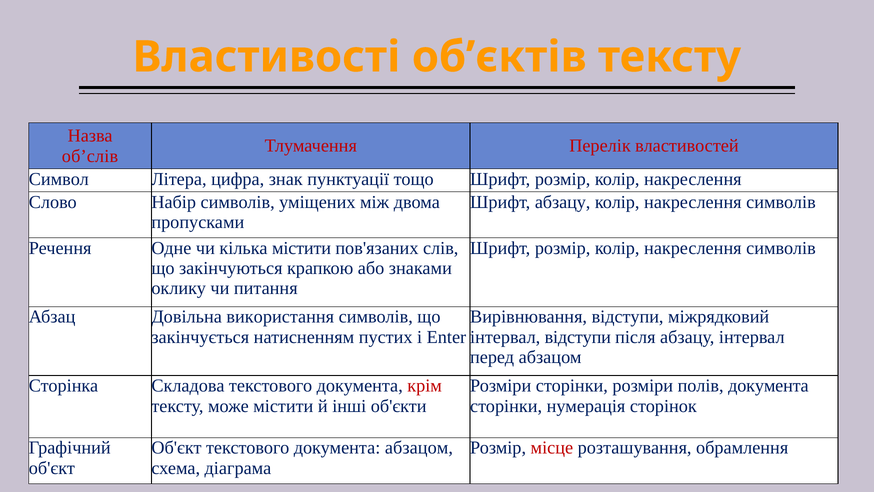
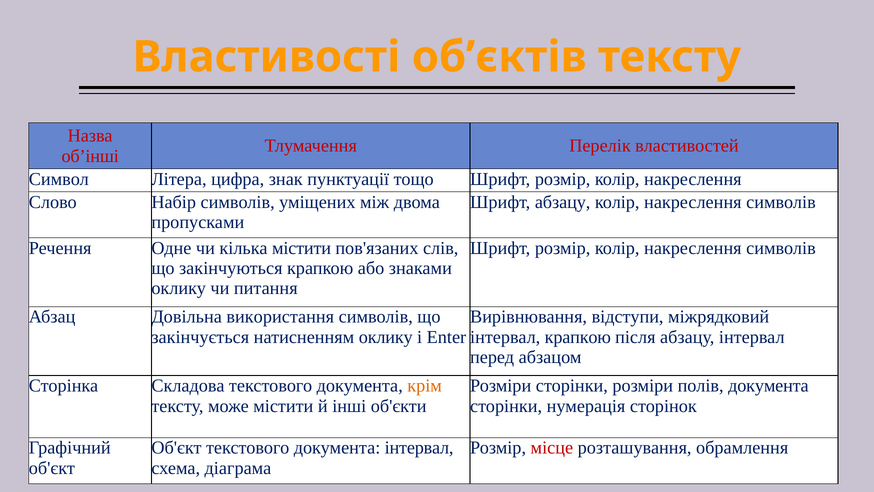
об’слів: об’слів -> об’інші (90, 156)
натисненням пустих: пустих -> оклику (386, 337)
інтервал відступи: відступи -> крапкою (578, 337)
крім colour: red -> orange (425, 386)
документа абзацом: абзацом -> інтервал (419, 448)
